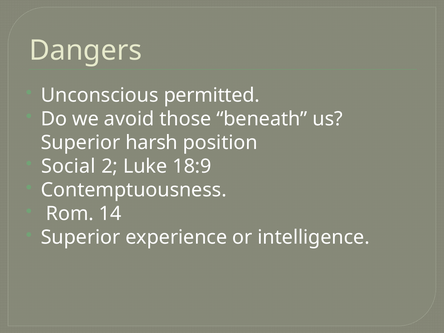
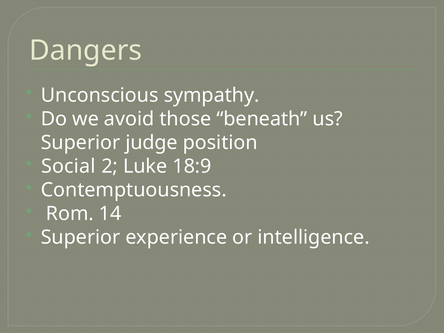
permitted: permitted -> sympathy (212, 95)
harsh: harsh -> judge (152, 143)
